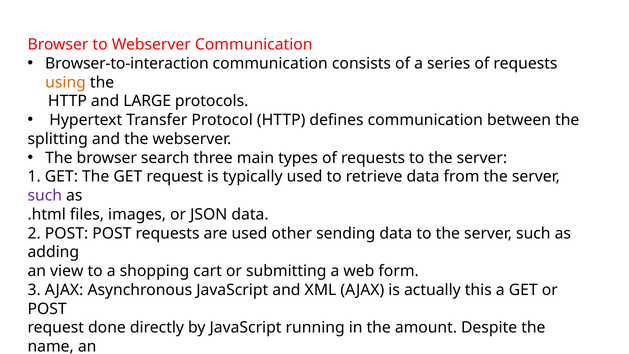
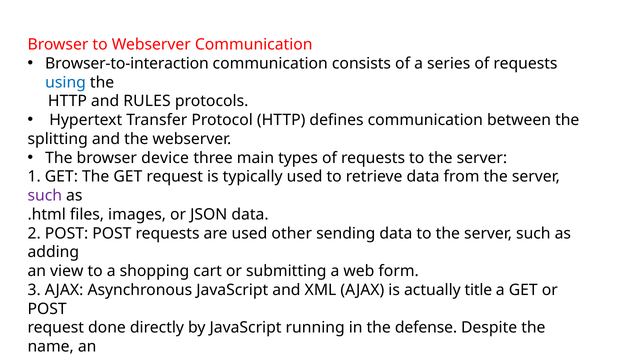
using colour: orange -> blue (66, 82)
LARGE: LARGE -> RULES (147, 101)
search: search -> device (165, 158)
this: this -> title (478, 290)
amount: amount -> defense (426, 328)
